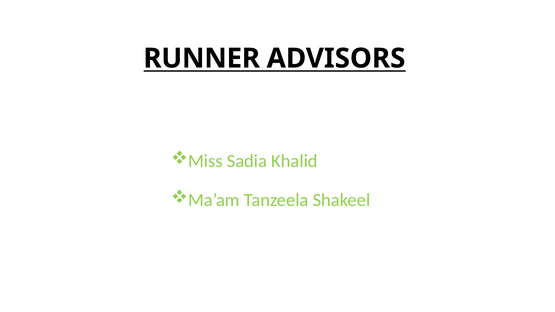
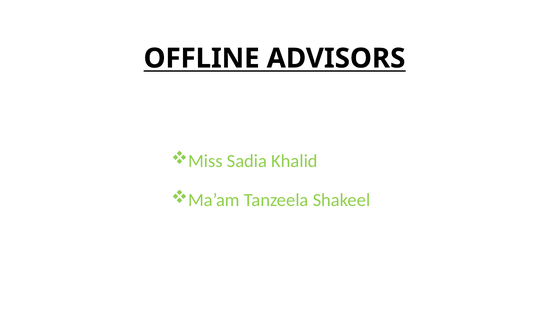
RUNNER: RUNNER -> OFFLINE (202, 58)
